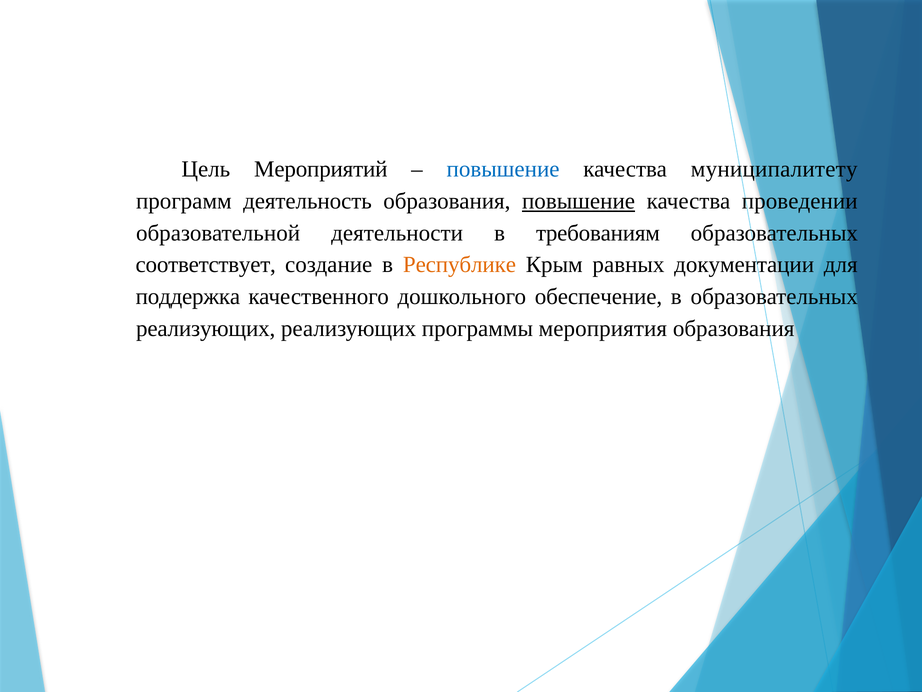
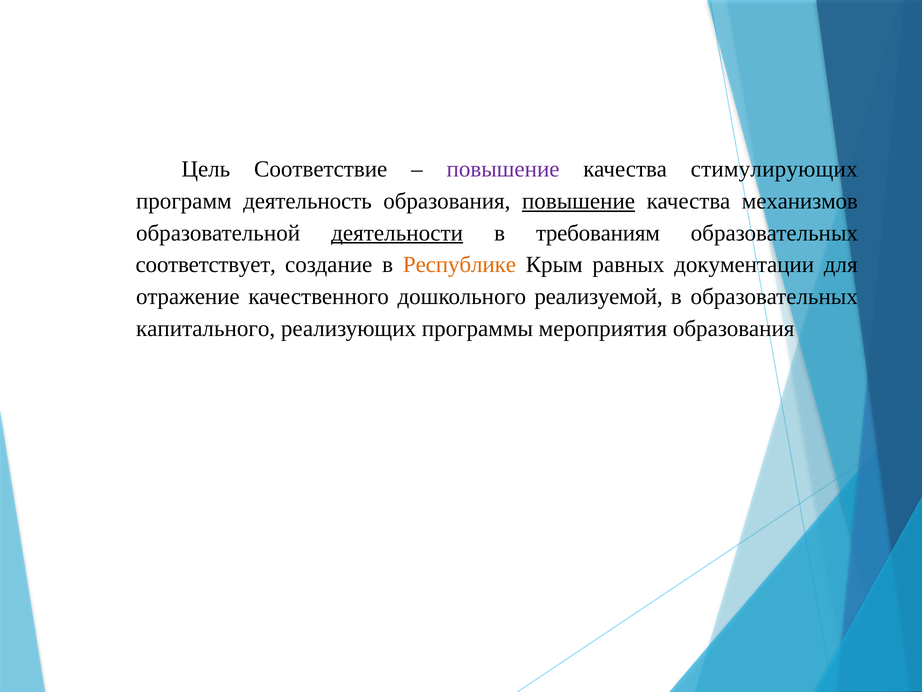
Мероприятий: Мероприятий -> Соответствие (321, 169)
повышение colour: blue -> purple (503, 169)
муниципалитету: муниципалитету -> стимулирующих (774, 169)
проведении: проведении -> механизмов (800, 201)
деятельности underline: none -> present (397, 233)
поддержка: поддержка -> отражение (188, 296)
обеспечение: обеспечение -> реализуемой (599, 296)
реализующих: реализующих -> капитального (206, 328)
